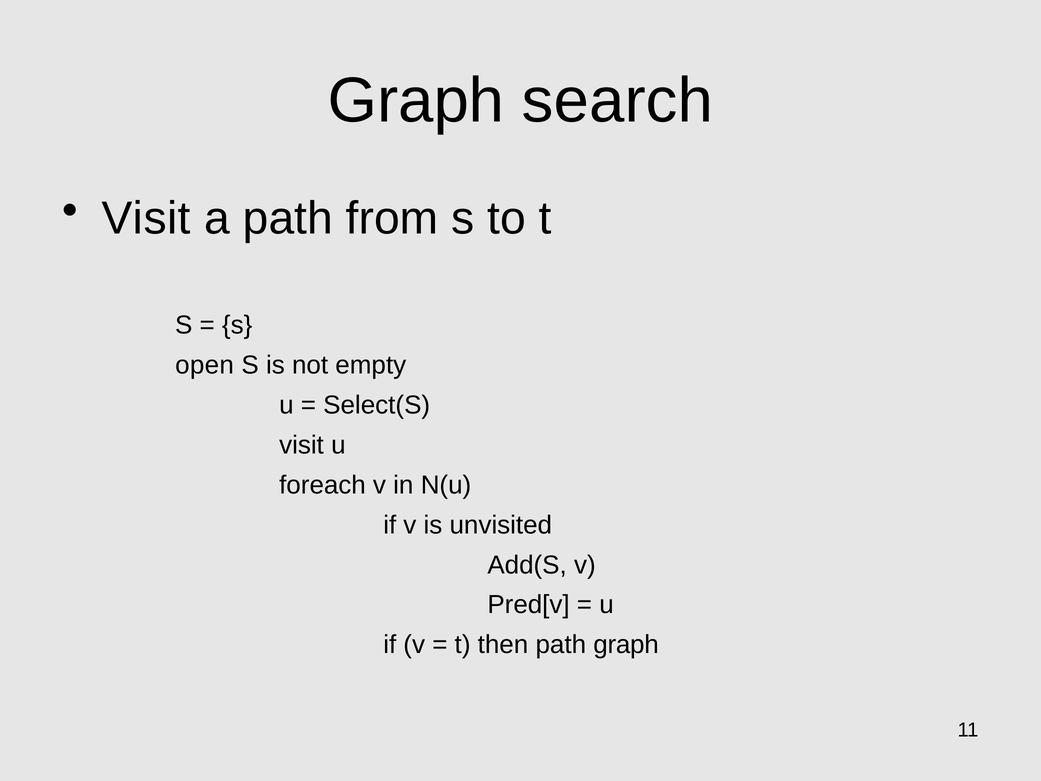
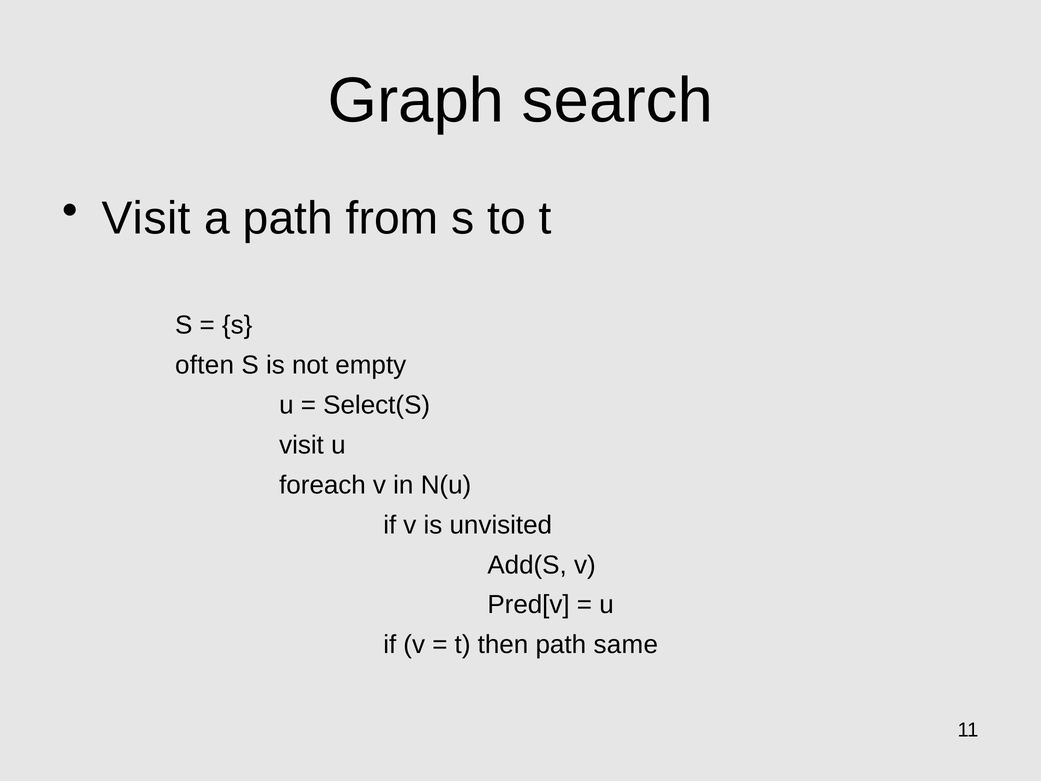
open: open -> often (205, 365)
path graph: graph -> same (626, 645)
